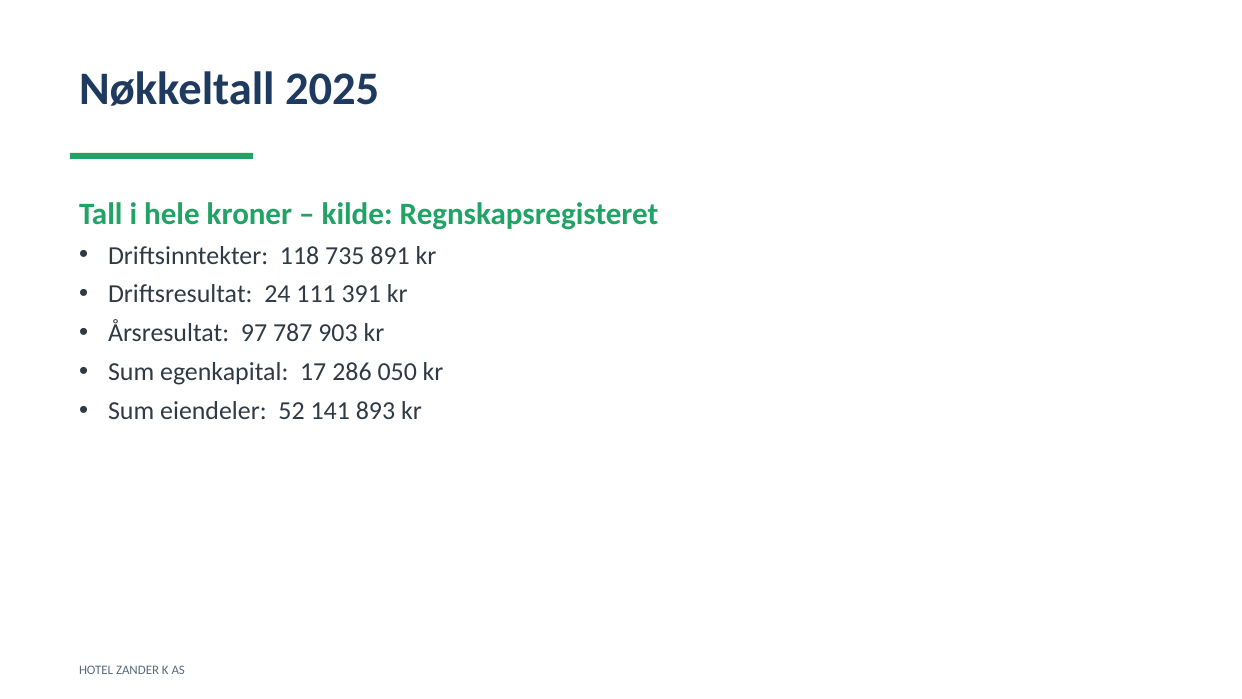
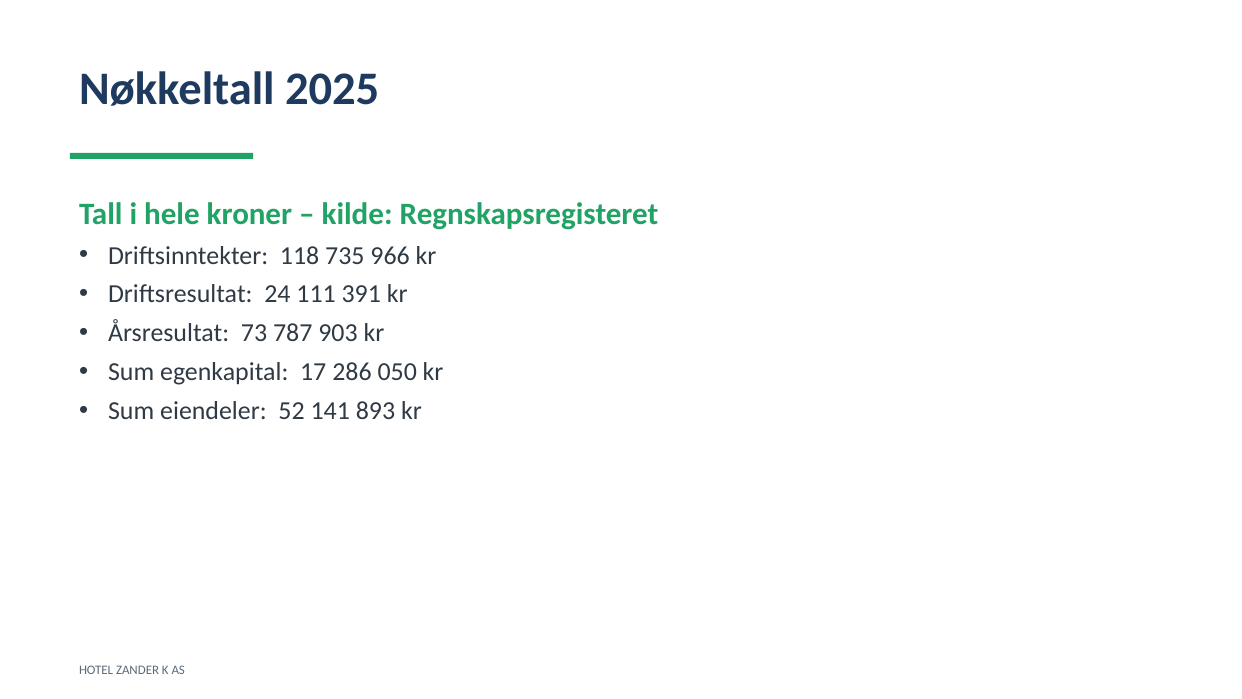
891: 891 -> 966 (390, 255)
97: 97 -> 73 (254, 333)
